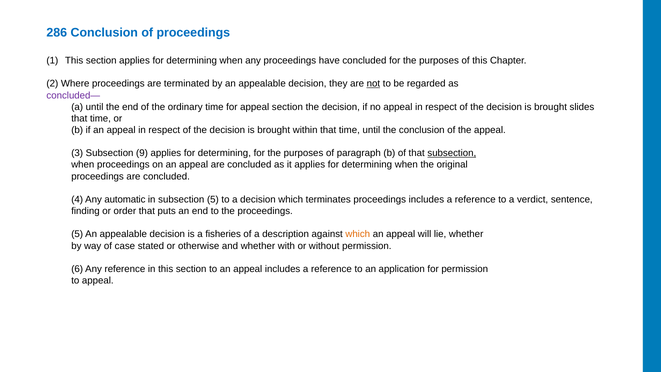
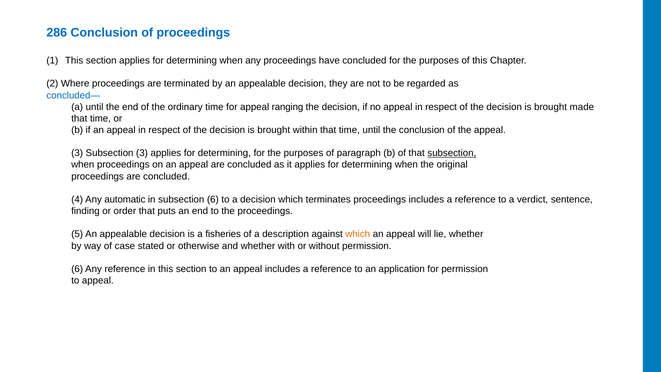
not underline: present -> none (373, 84)
concluded— colour: purple -> blue (73, 95)
appeal section: section -> ranging (287, 107)
slides: slides -> made (582, 107)
Subsection 9: 9 -> 3 (142, 153)
subsection 5: 5 -> 6 (213, 199)
